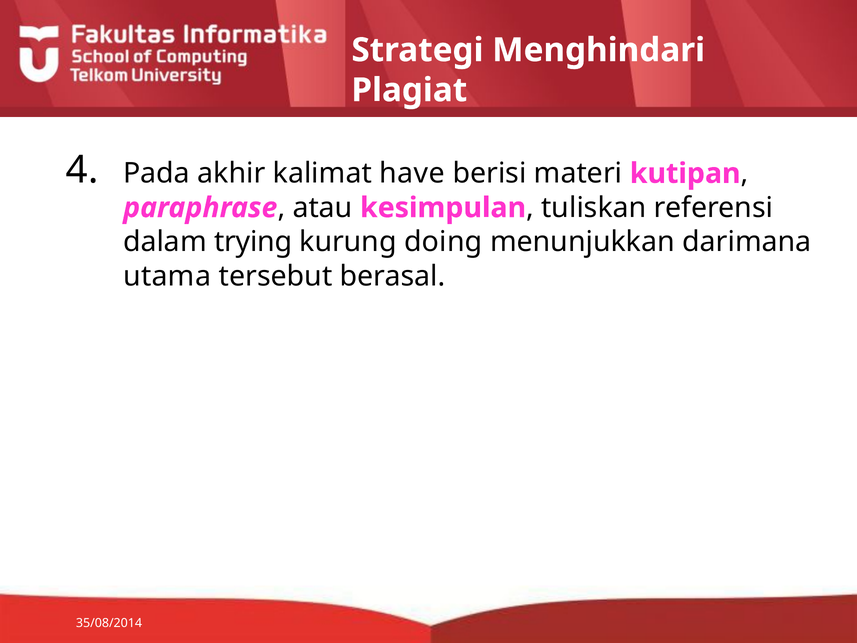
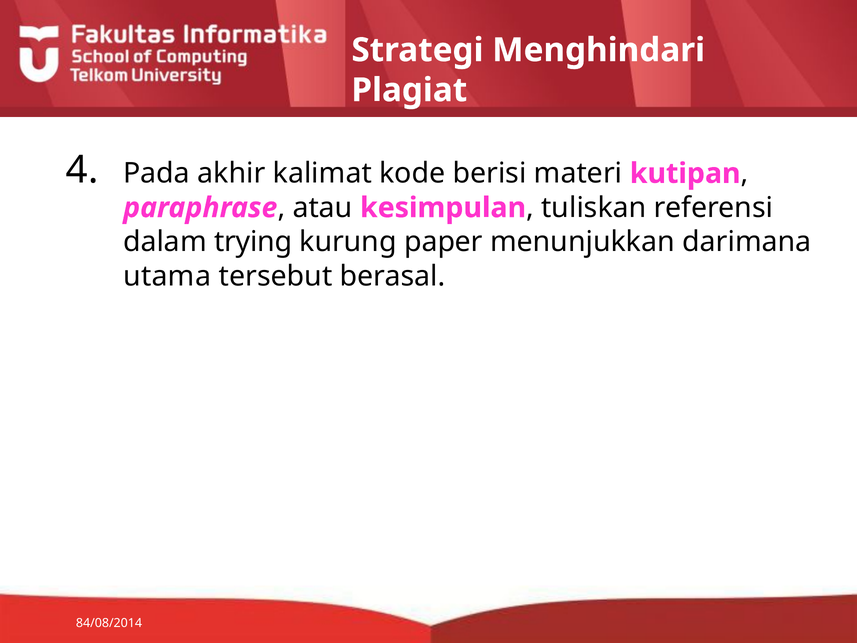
have: have -> kode (412, 173)
doing: doing -> paper (443, 242)
35/08/2014: 35/08/2014 -> 84/08/2014 (109, 623)
